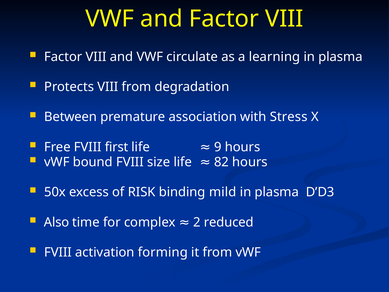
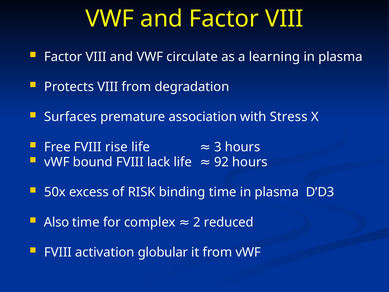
Between: Between -> Surfaces (70, 117)
first: first -> rise (116, 147)
9: 9 -> 3 (218, 147)
size: size -> lack (159, 162)
82: 82 -> 92 (221, 162)
binding mild: mild -> time (223, 192)
forming: forming -> globular (163, 252)
